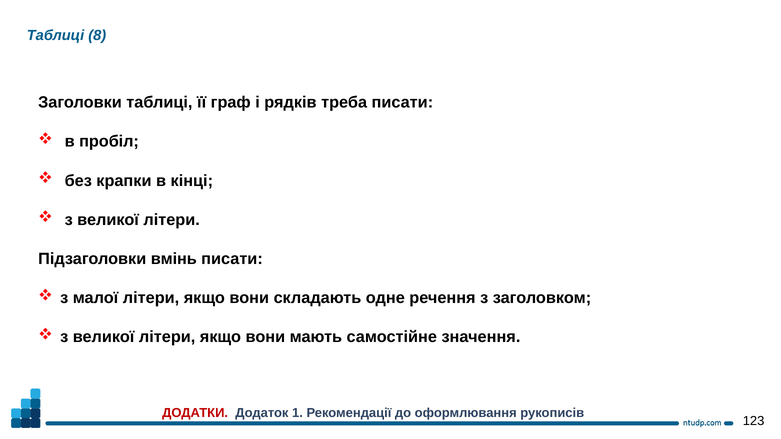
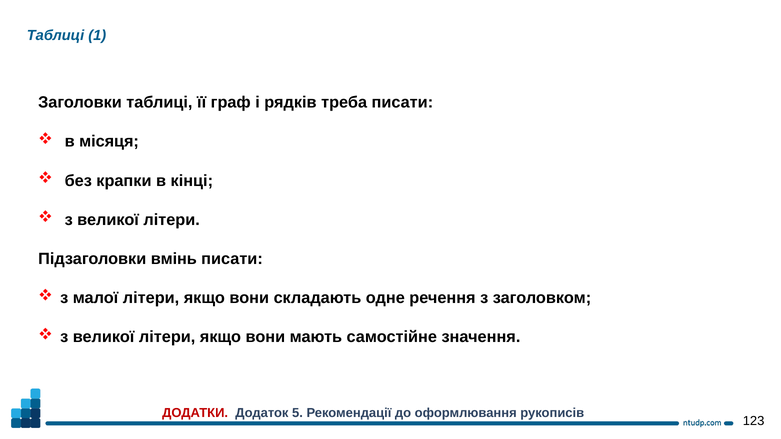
8: 8 -> 1 (97, 36)
пробіл: пробіл -> місяця (109, 142)
1: 1 -> 5 (298, 413)
